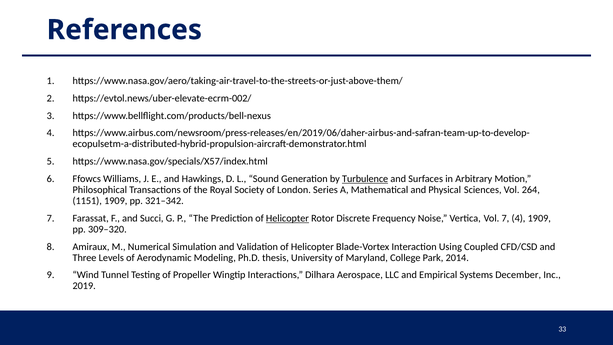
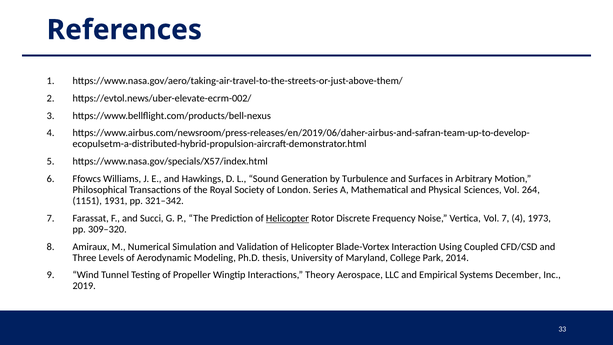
Turbulence underline: present -> none (365, 179)
1151 1909: 1909 -> 1931 (116, 201)
4 1909: 1909 -> 1973 (539, 218)
Dilhara: Dilhara -> Theory (320, 275)
